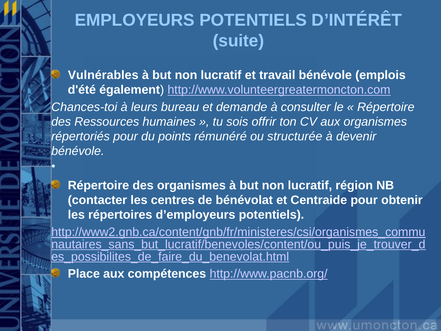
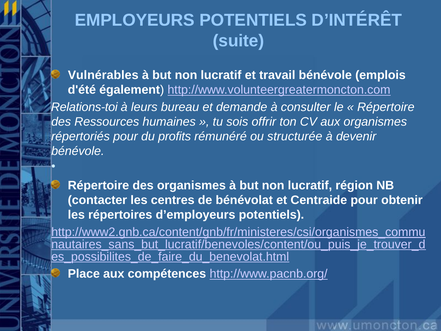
Chances-toi: Chances-toi -> Relations-toi (84, 107)
points: points -> profits (175, 136)
